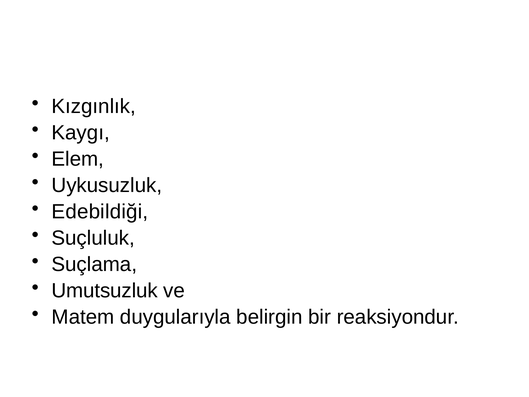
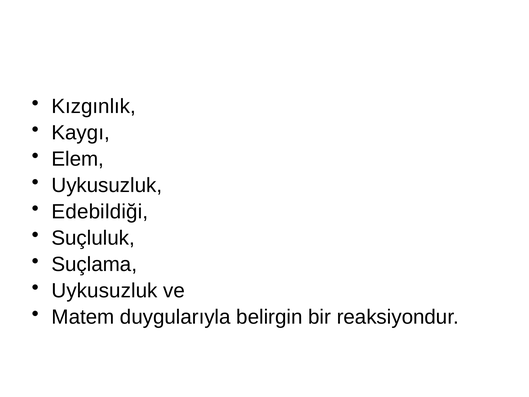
Umutsuzluk: Umutsuzluk -> Uykusuzluk (105, 291)
